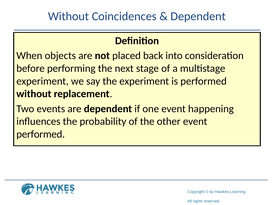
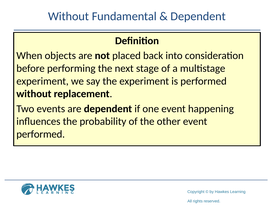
Coincidences: Coincidences -> Fundamental (124, 16)
